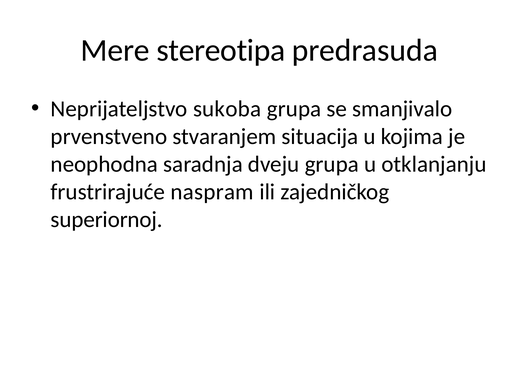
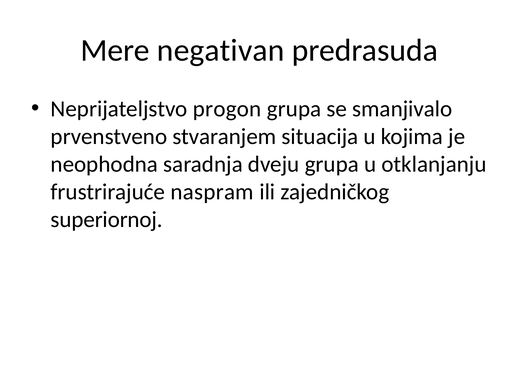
stereotipa: stereotipa -> negativan (221, 50)
sukoba: sukoba -> progon (227, 109)
